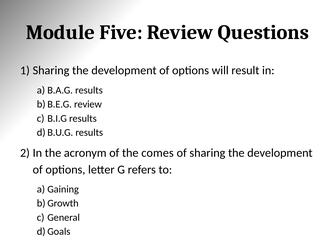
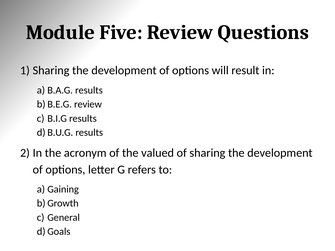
comes: comes -> valued (158, 153)
